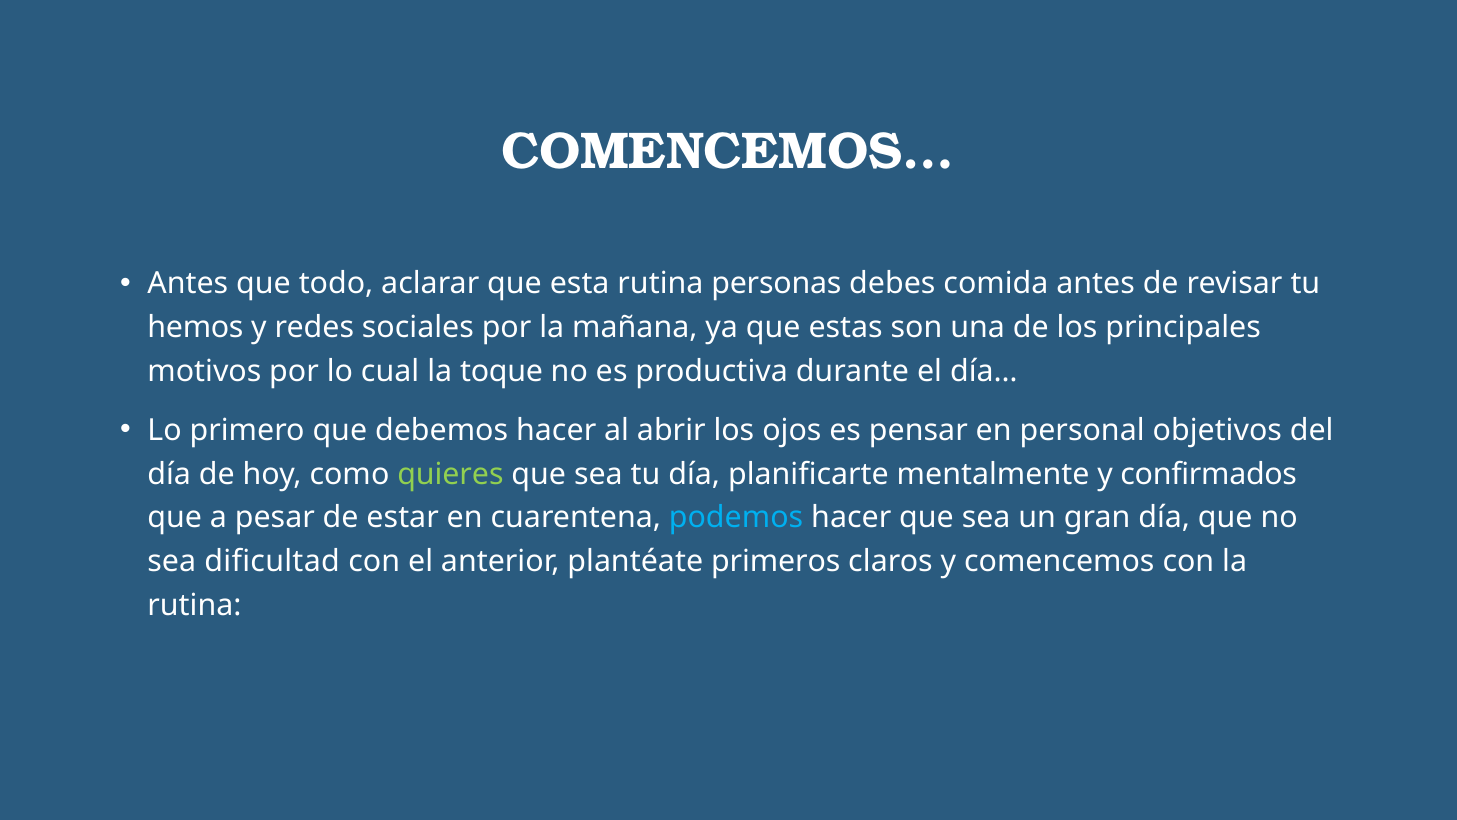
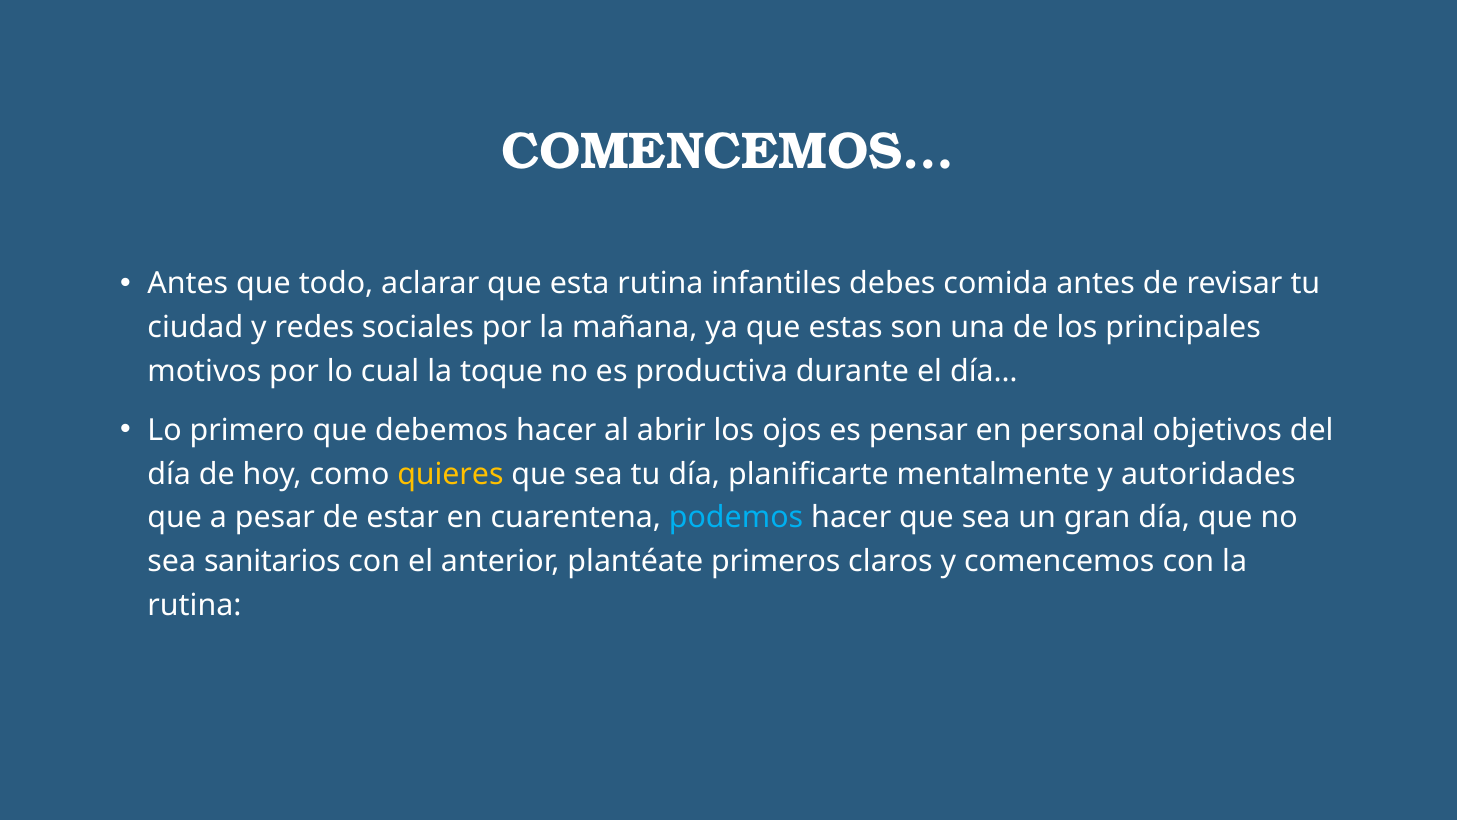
personas: personas -> infantiles (776, 284)
hemos: hemos -> ciudad (195, 327)
quieres colour: light green -> yellow (450, 474)
confirmados: confirmados -> autoridades (1208, 474)
dificultad: dificultad -> sanitarios (272, 561)
